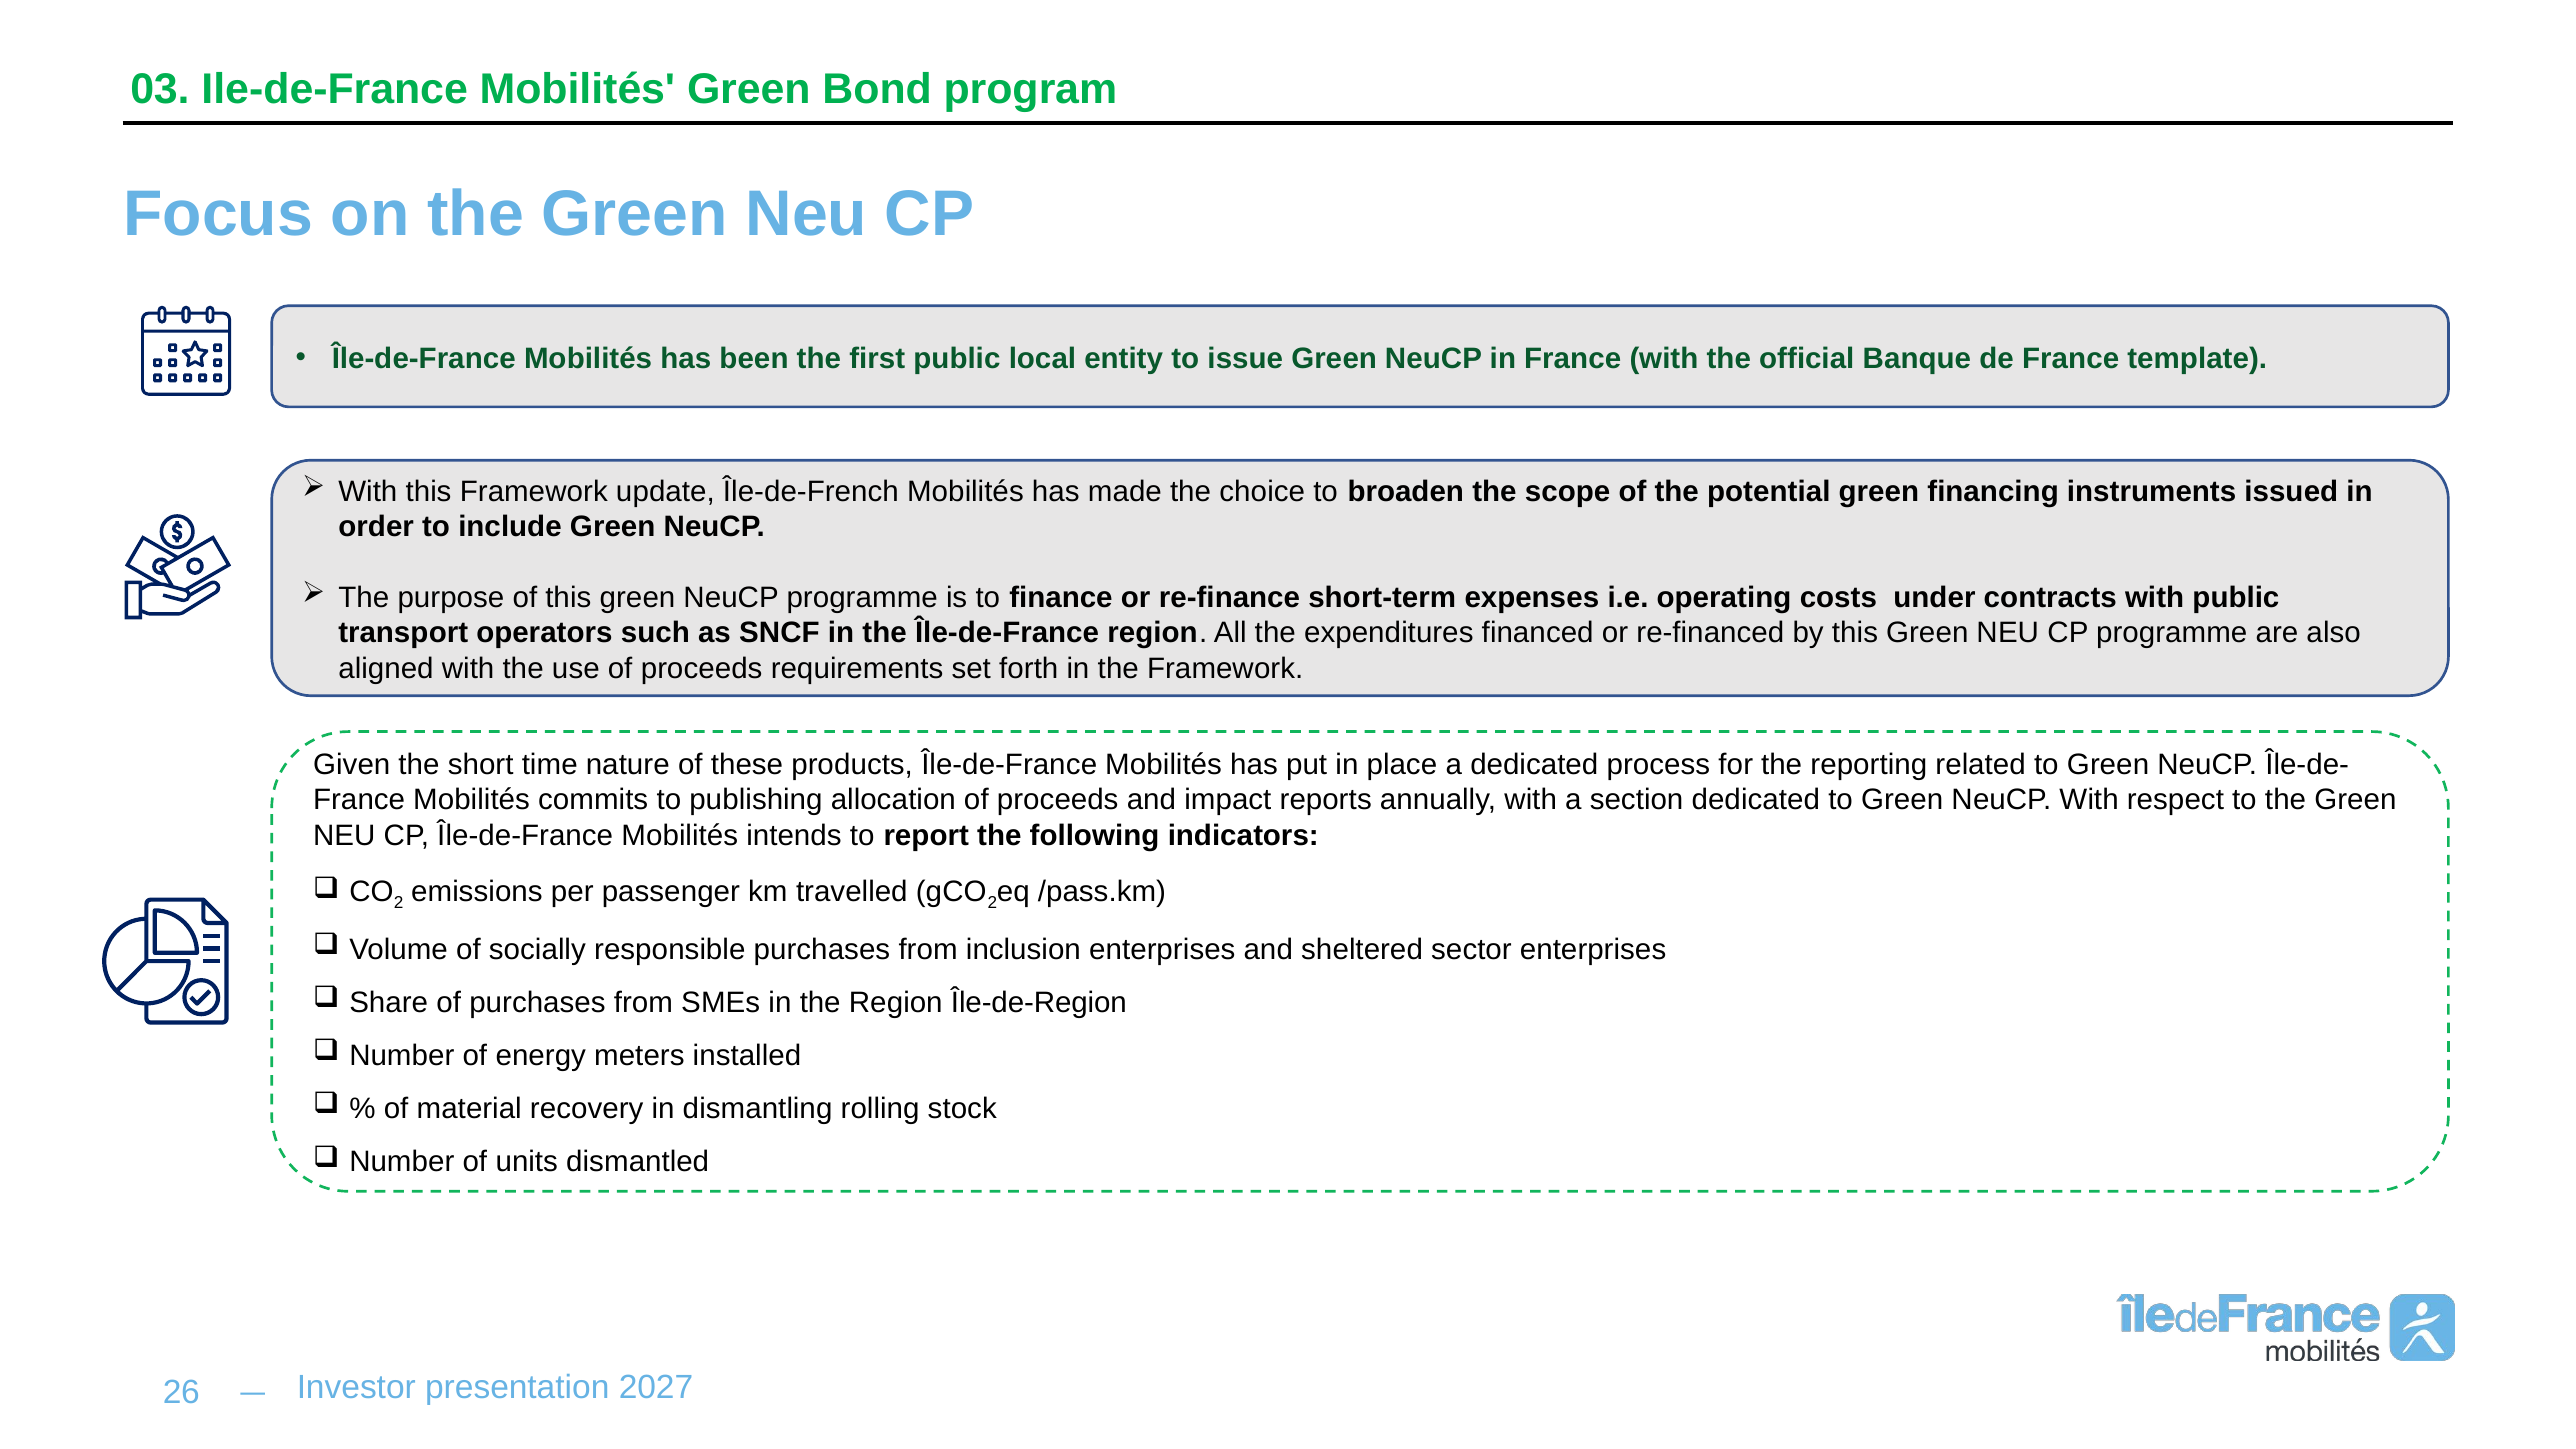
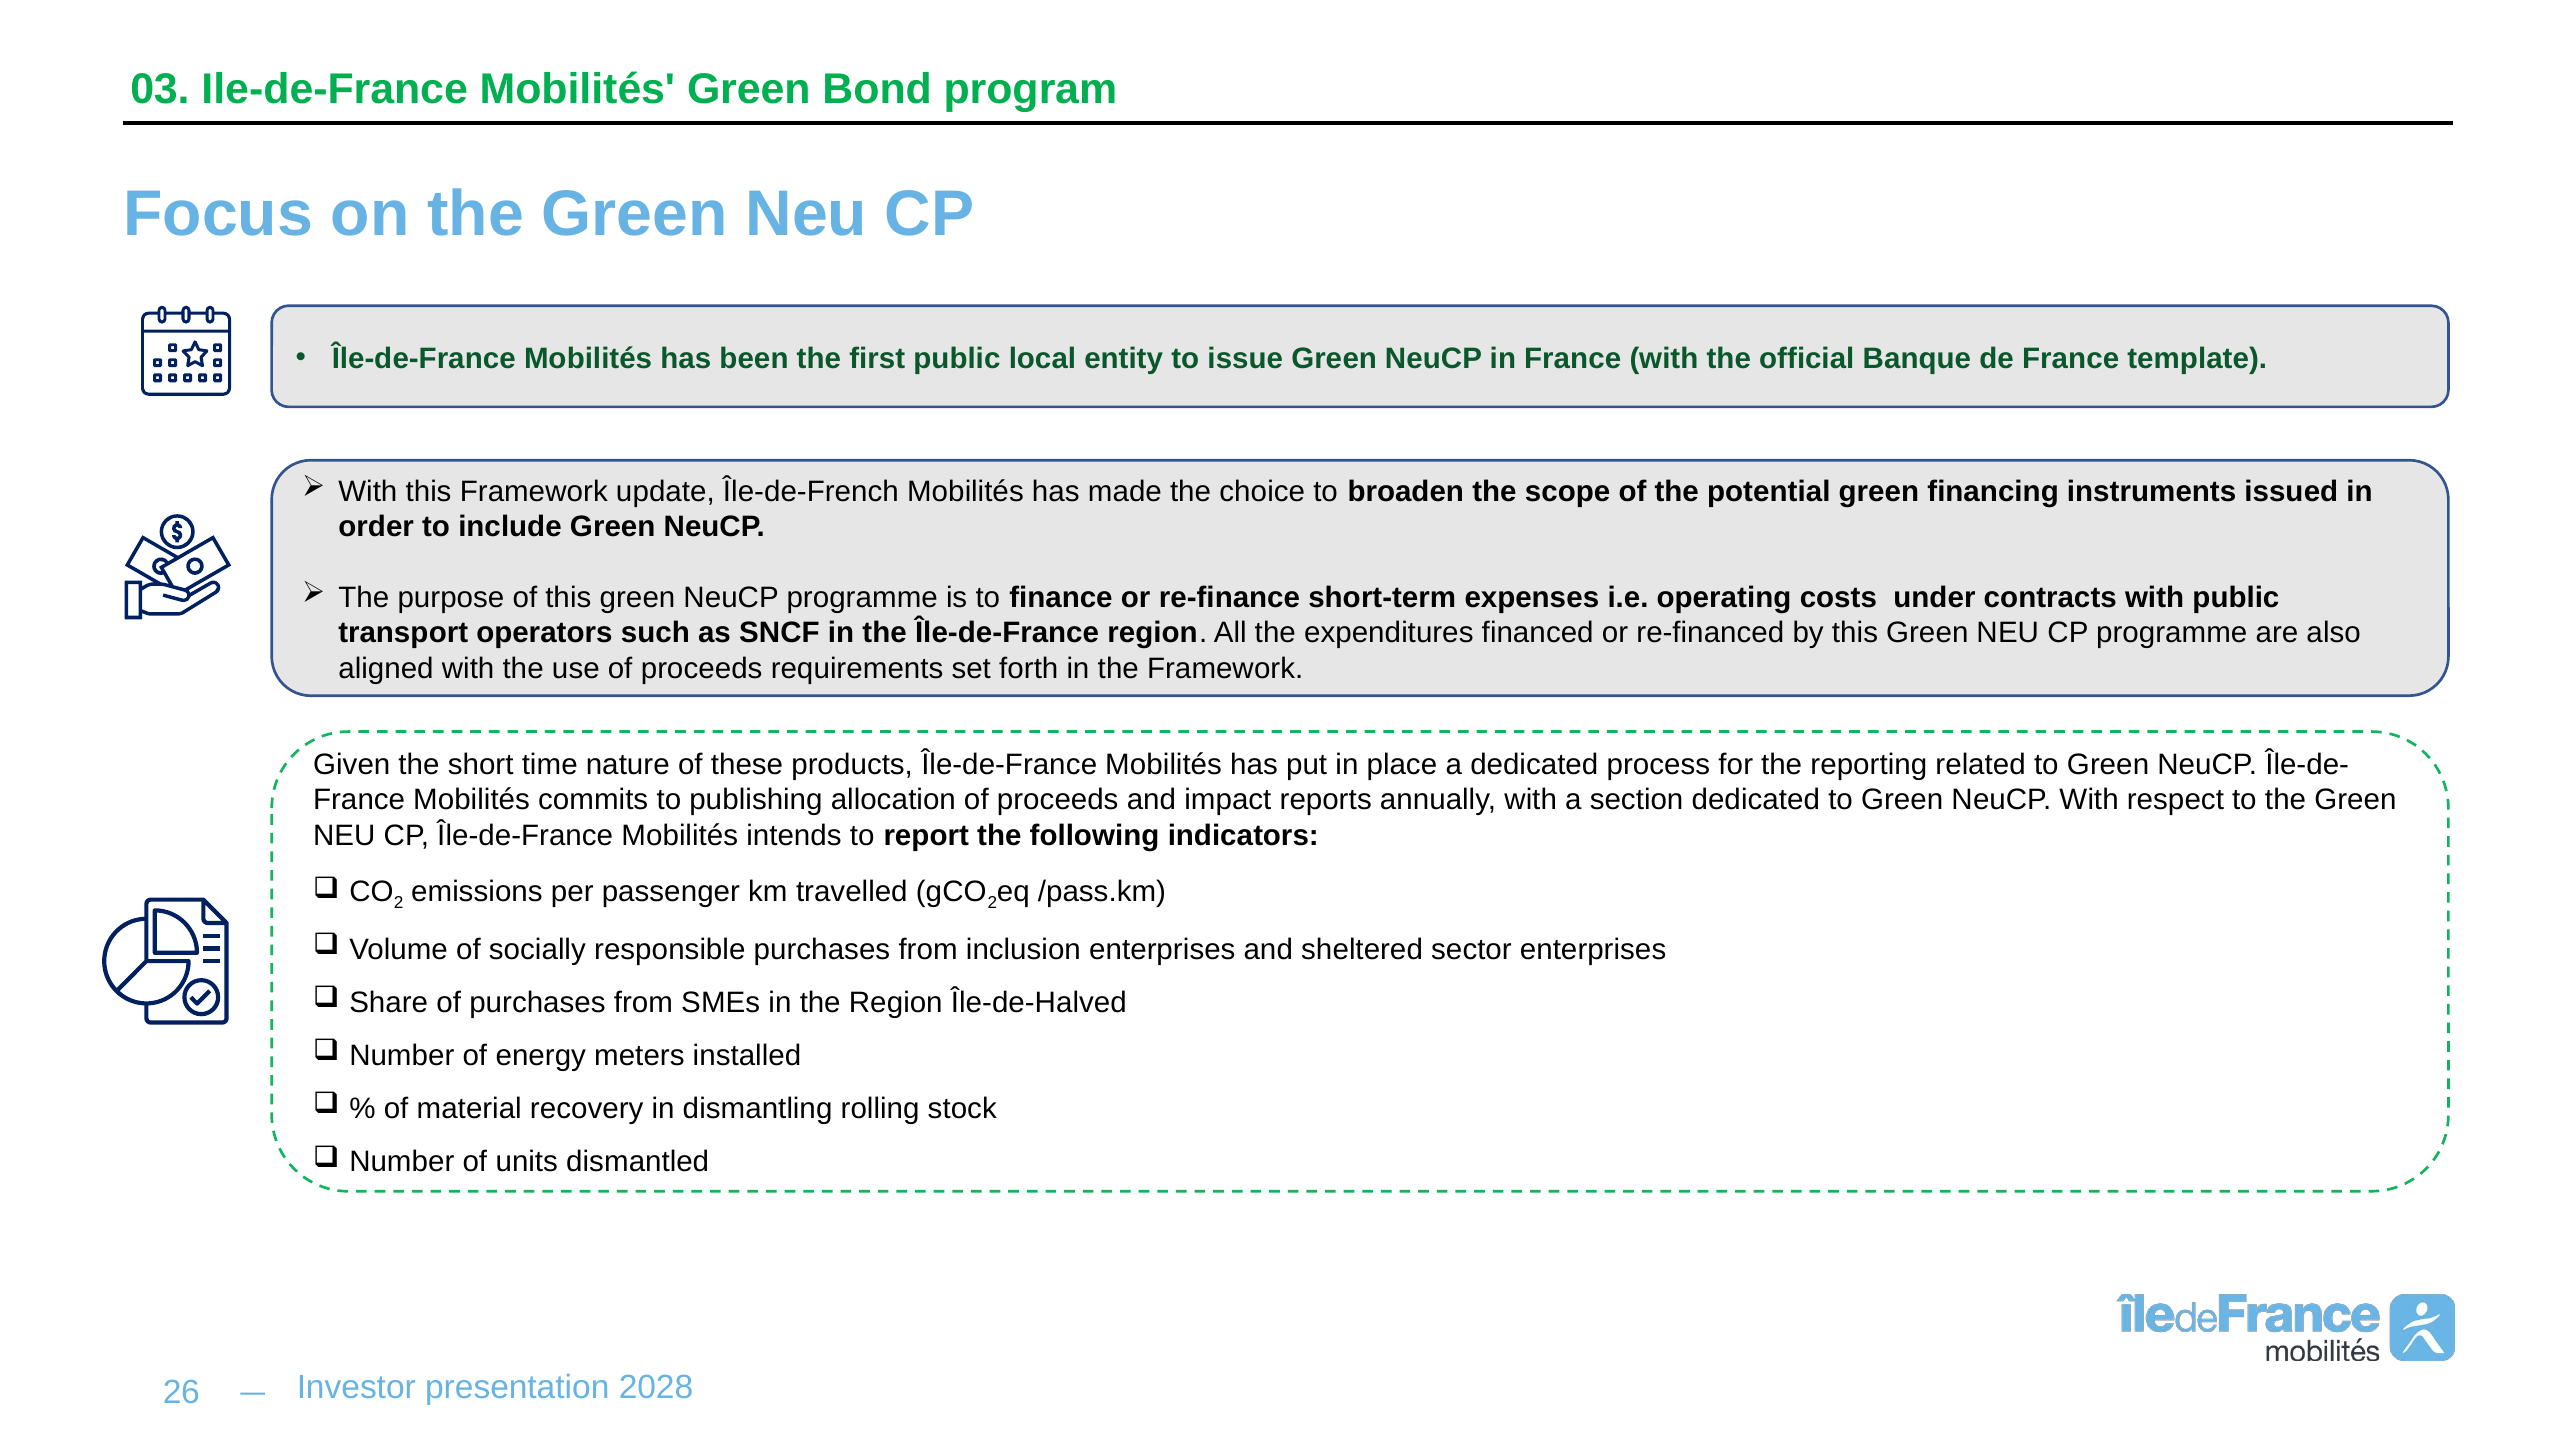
Île-de-Region: Île-de-Region -> Île-de-Halved (1039, 1002)
2027: 2027 -> 2028 (656, 1388)
